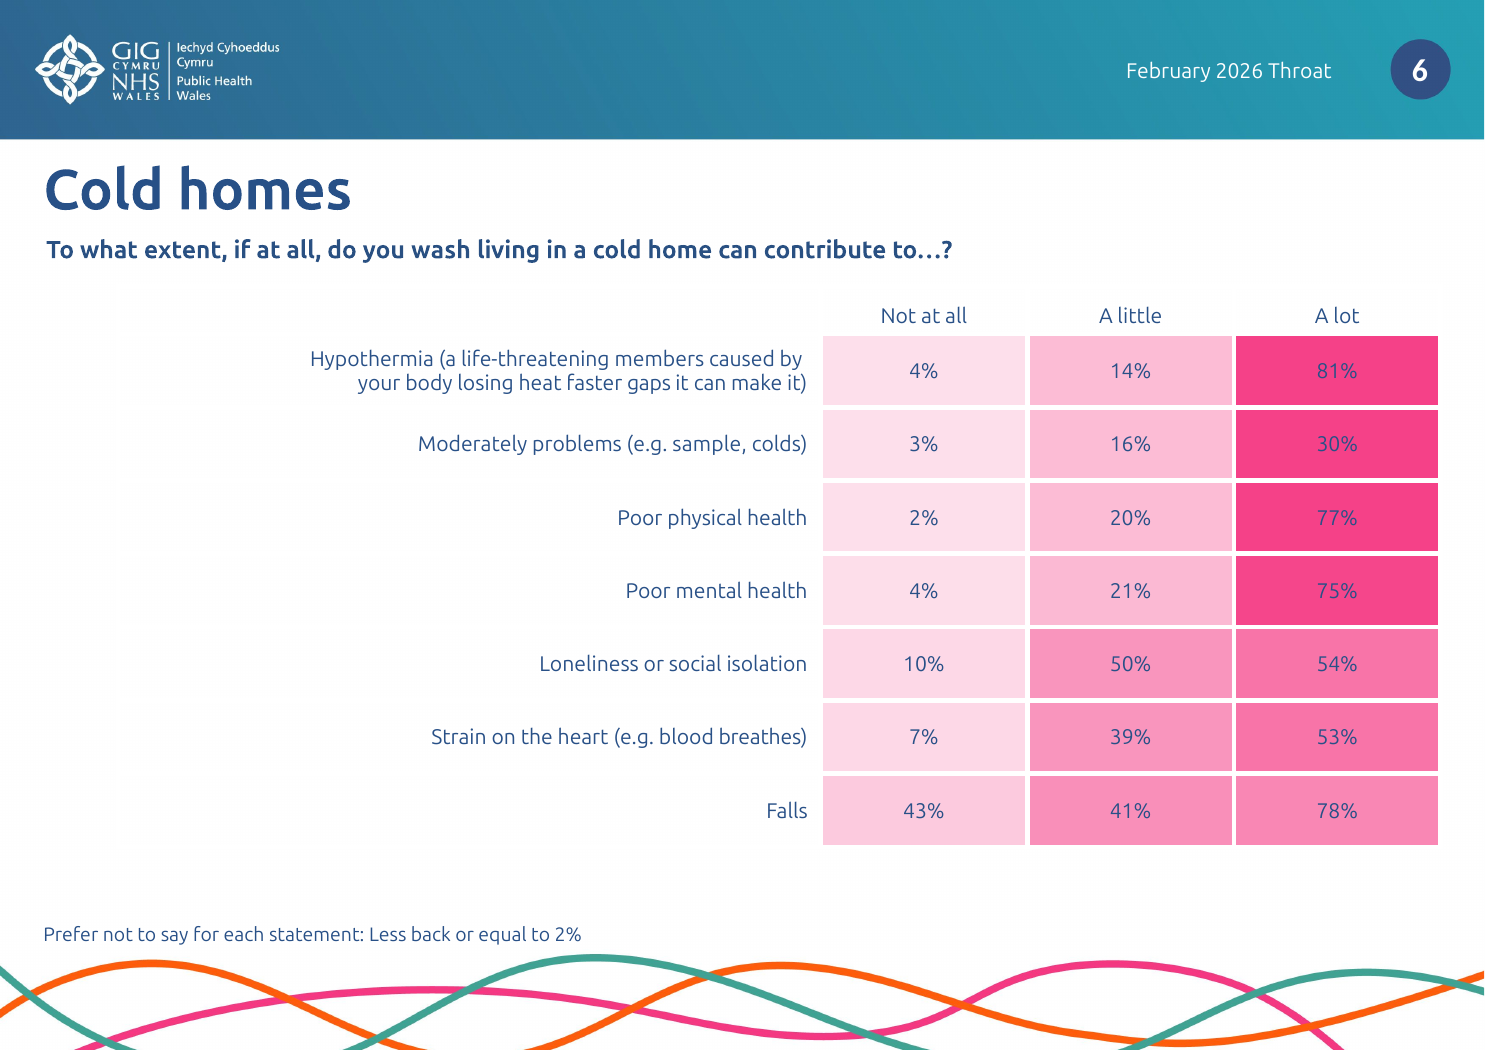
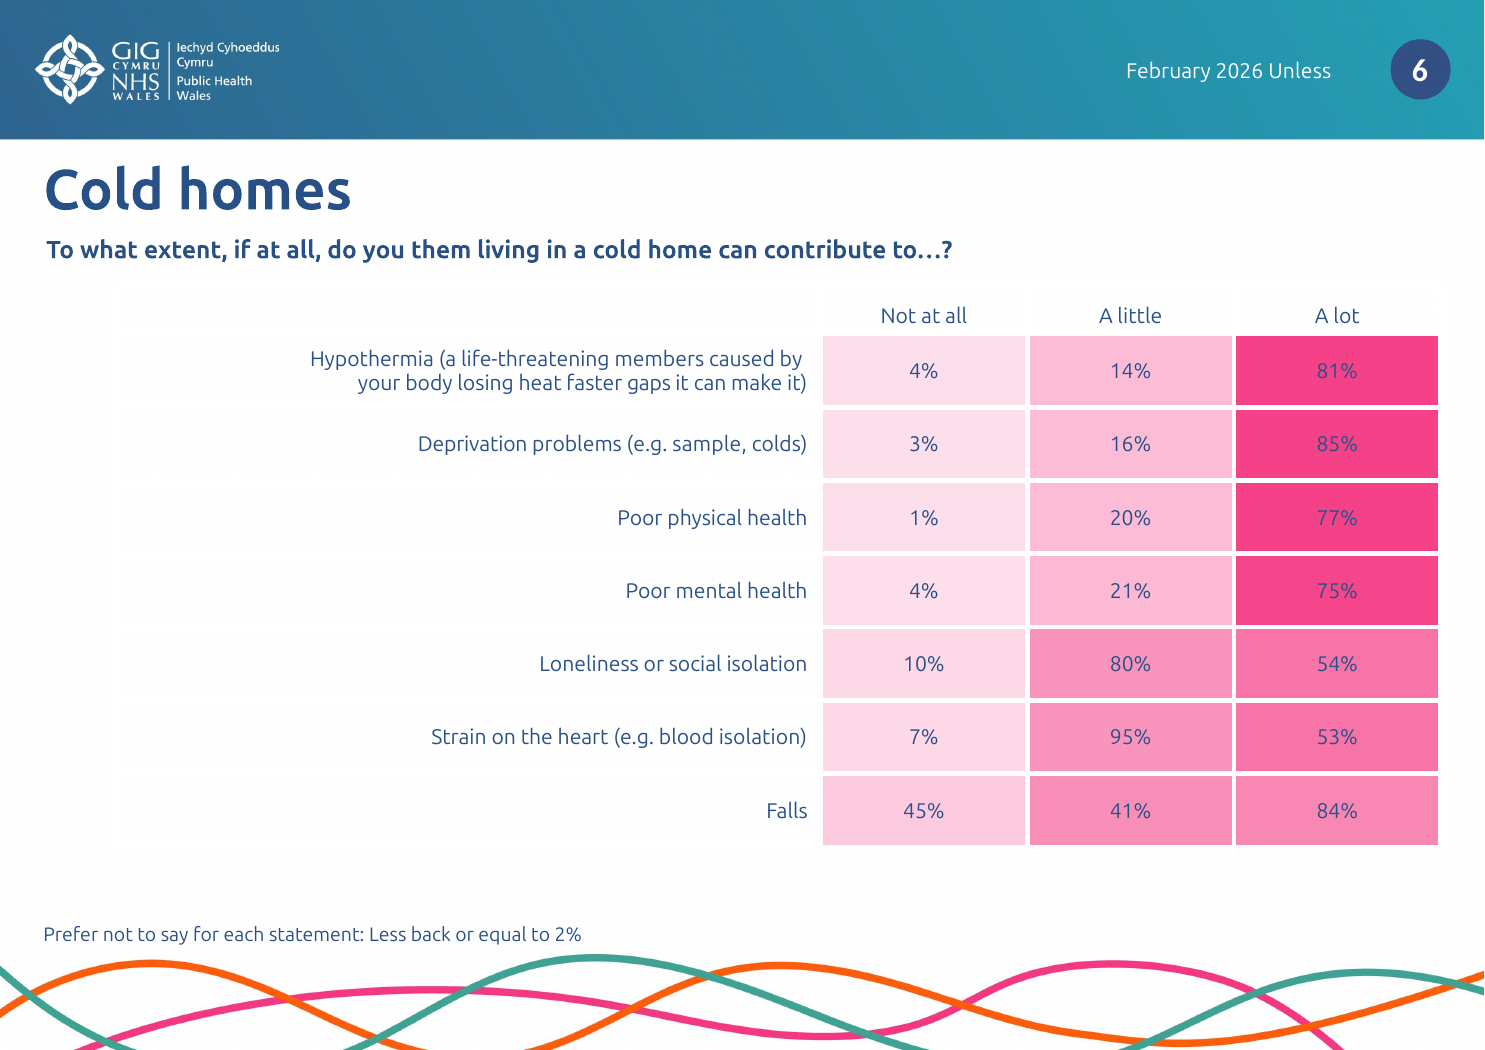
Throat: Throat -> Unless (1300, 71)
wash: wash -> them (441, 250)
Moderately: Moderately -> Deprivation (473, 445)
30%: 30% -> 85% (1337, 445)
health 2%: 2% -> 1% (924, 518)
50%: 50% -> 80% (1131, 665)
blood breathes: breathes -> isolation (763, 738)
39%: 39% -> 95% (1131, 738)
43%: 43% -> 45% (924, 811)
78%: 78% -> 84% (1337, 811)
